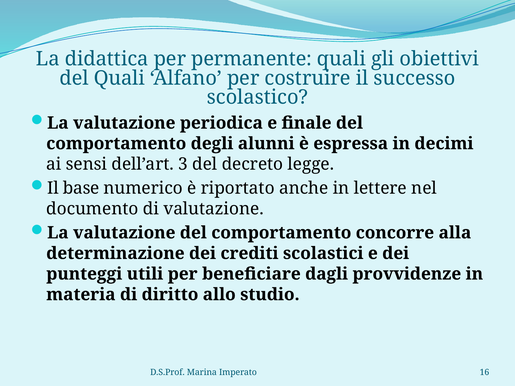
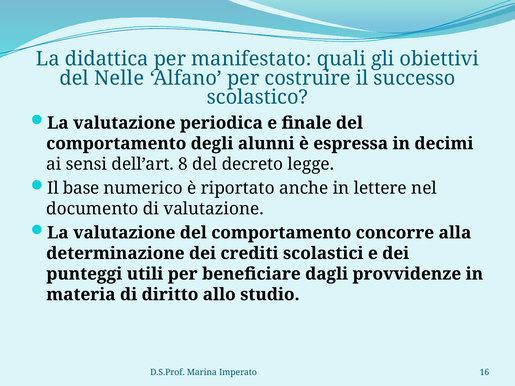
permanente: permanente -> manifestato (251, 59)
del Quali: Quali -> Nelle (119, 78)
3: 3 -> 8 (183, 164)
